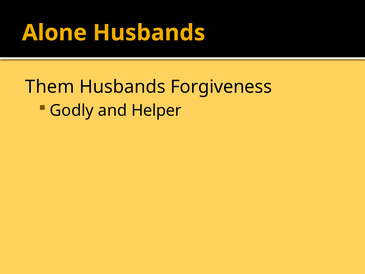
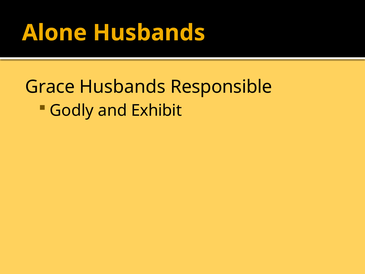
Them: Them -> Grace (50, 87)
Forgiveness: Forgiveness -> Responsible (221, 87)
Helper: Helper -> Exhibit (156, 111)
